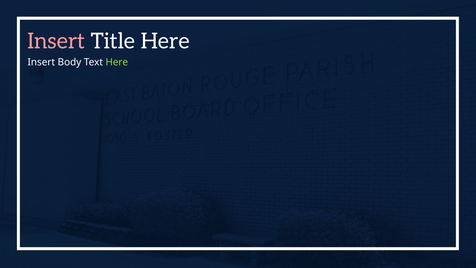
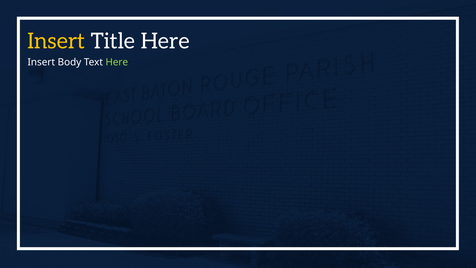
Insert colour: pink -> yellow (56, 41)
